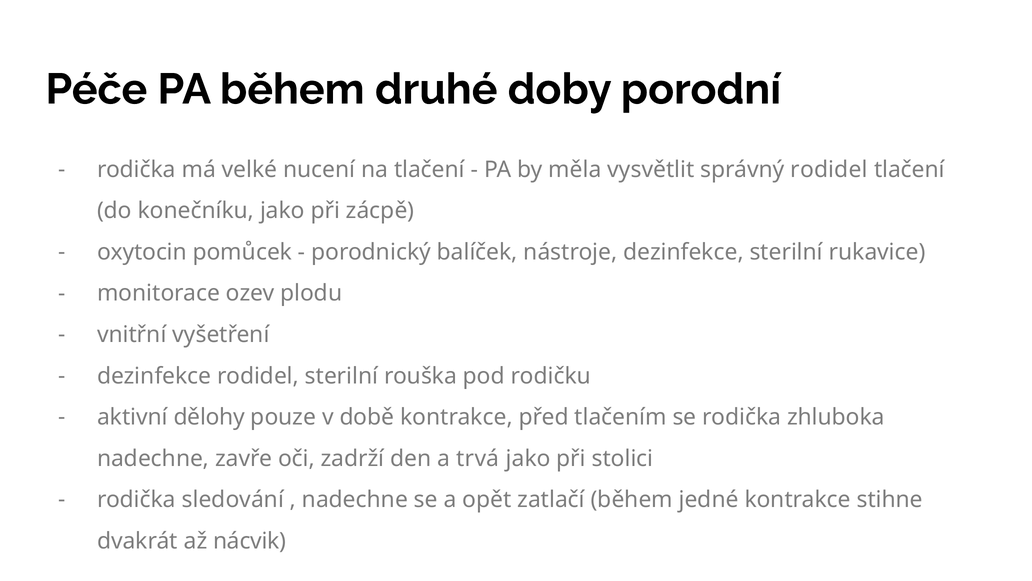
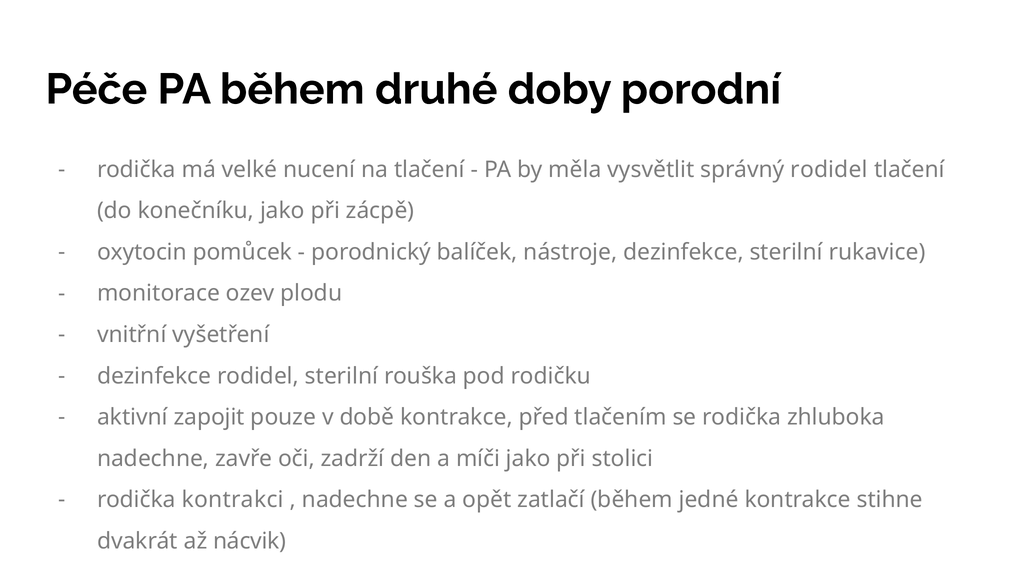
dělohy: dělohy -> zapojit (209, 417)
trvá: trvá -> míči (478, 458)
sledování: sledování -> kontrakci (233, 499)
